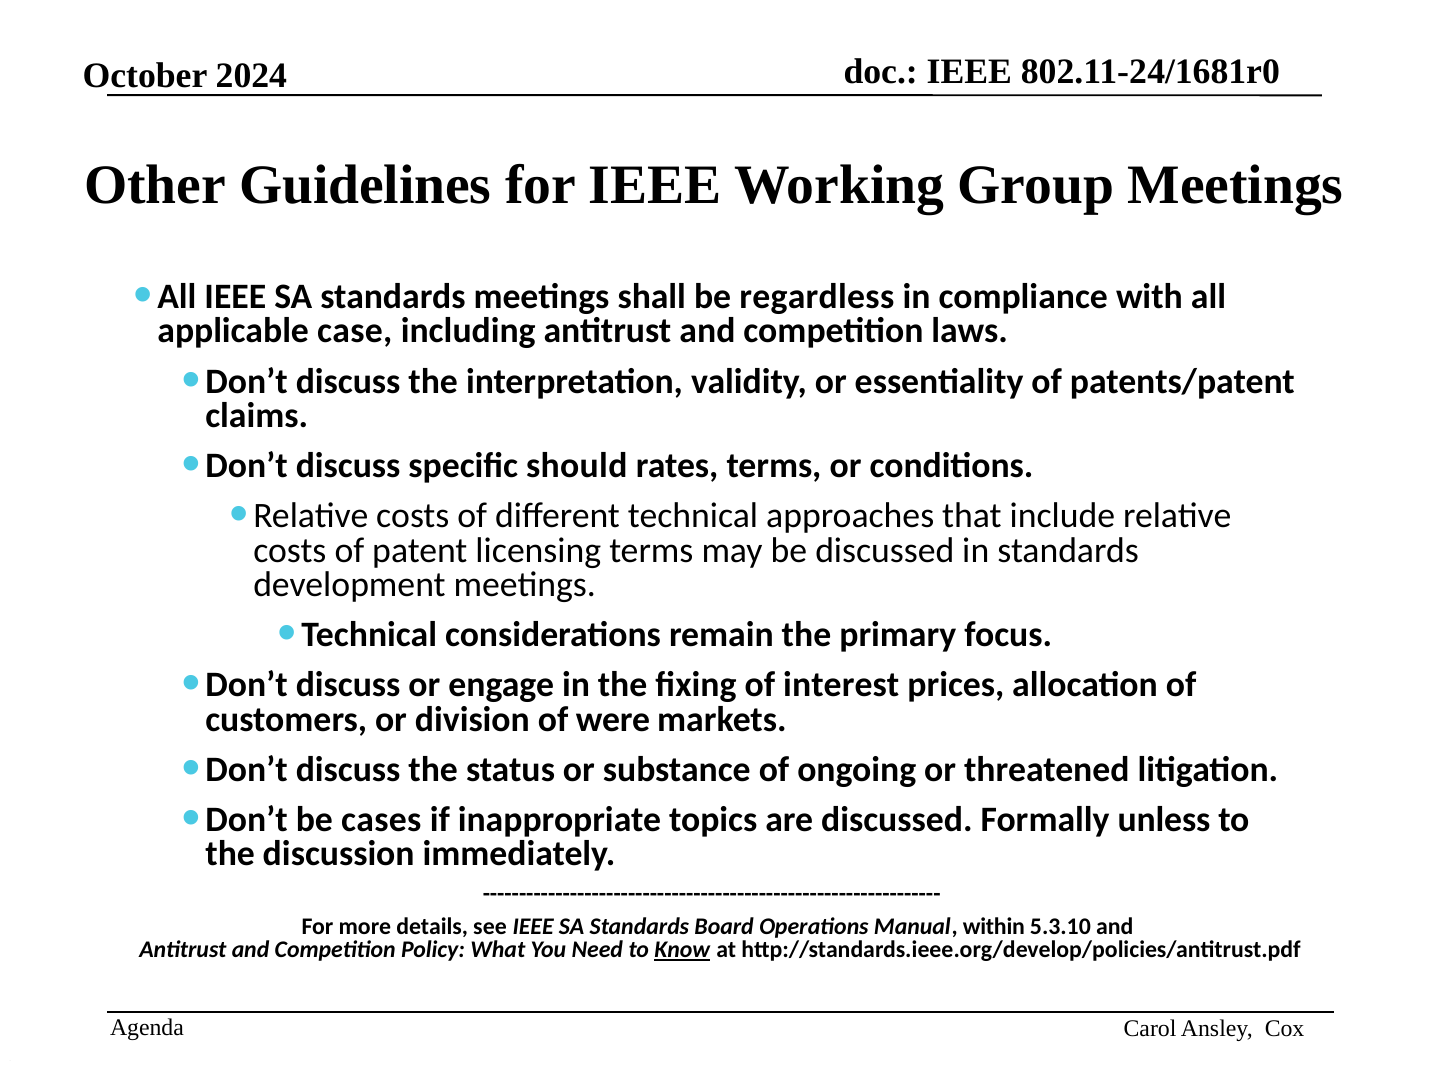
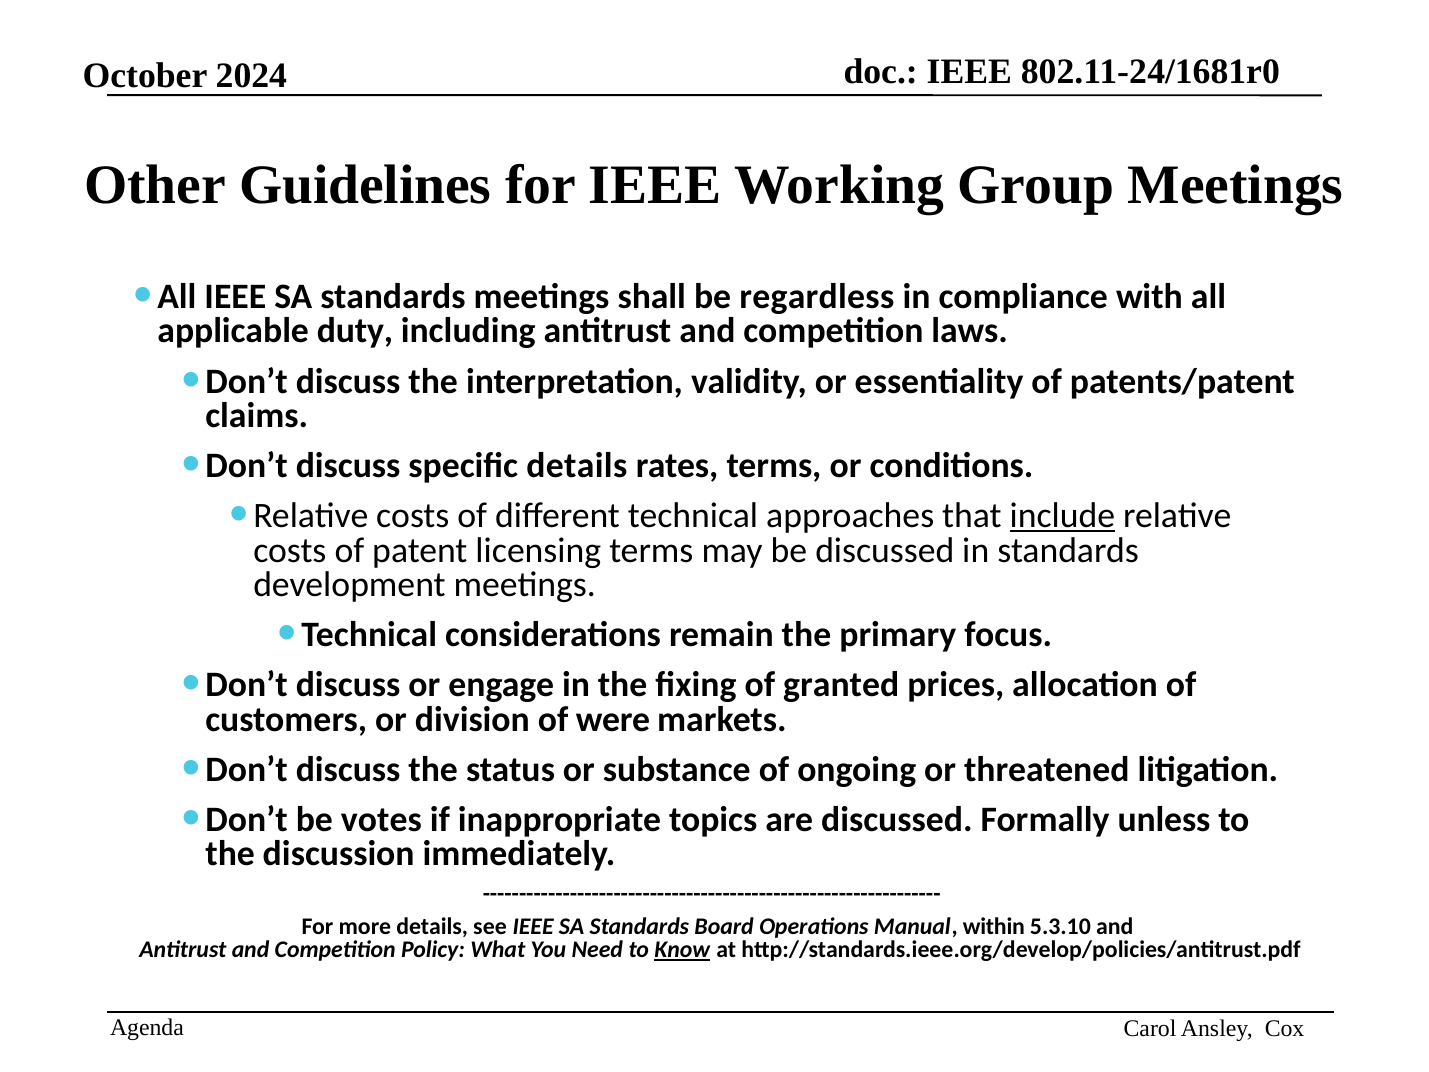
case: case -> duty (355, 331)
specific should: should -> details (577, 466)
include underline: none -> present (1062, 516)
interest: interest -> granted (841, 685)
cases: cases -> votes (381, 820)
